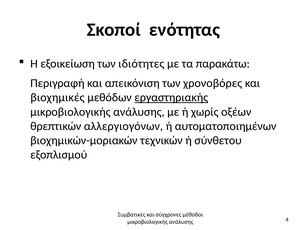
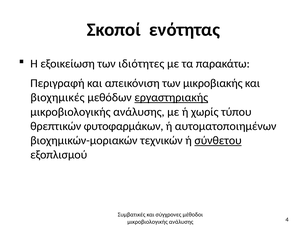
χρονοβόρες: χρονοβόρες -> μικροβιακής (213, 83)
οξέων: οξέων -> τύπου (236, 112)
αλλεργιογόνων: αλλεργιογόνων -> φυτοφαρμάκων (124, 126)
σύνθετου underline: none -> present (218, 141)
